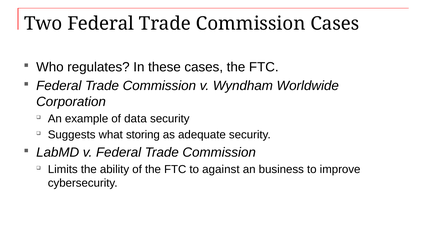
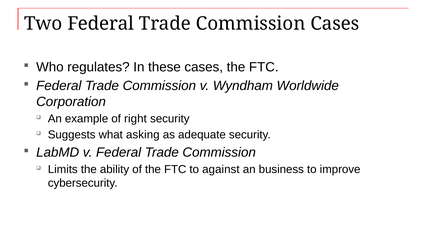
data: data -> right (135, 119)
storing: storing -> asking (143, 135)
